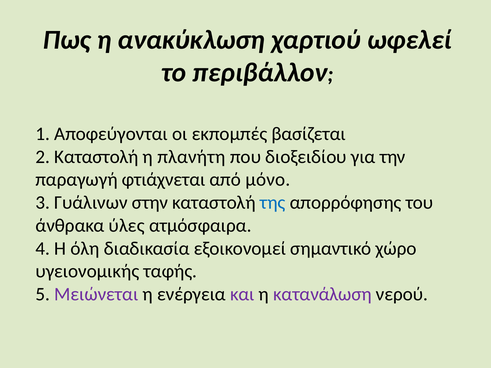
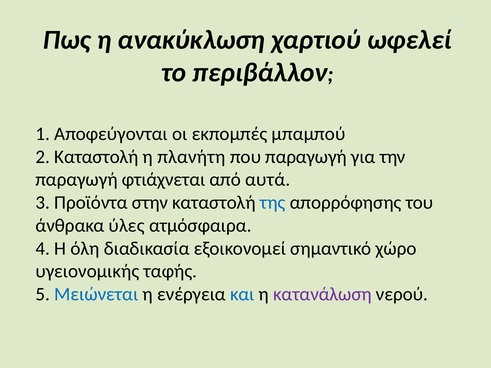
βασίζεται: βασίζεται -> μπαμπού (308, 134)
που διοξειδίου: διοξειδίου -> παραγωγή (306, 157)
μόνο: μόνο -> αυτά (268, 180)
Γυάλινων: Γυάλινων -> Προϊόντα (91, 203)
Μειώνεται colour: purple -> blue (96, 294)
και colour: purple -> blue (242, 294)
